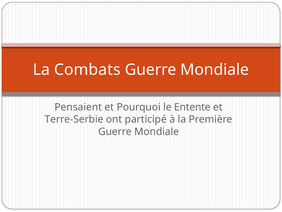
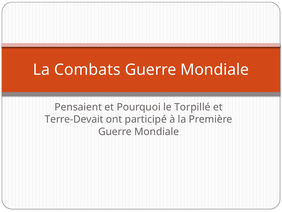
Entente: Entente -> Torpillé (192, 107)
Terre-Serbie: Terre-Serbie -> Terre-Devait (74, 119)
